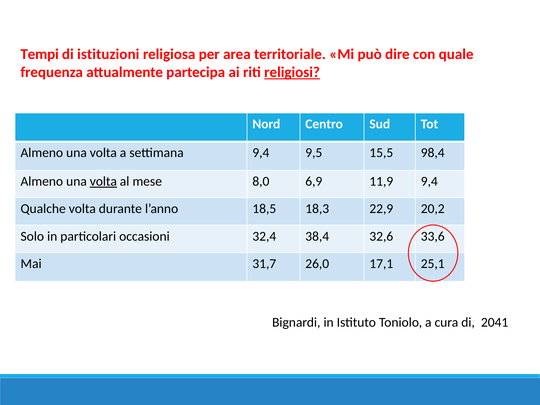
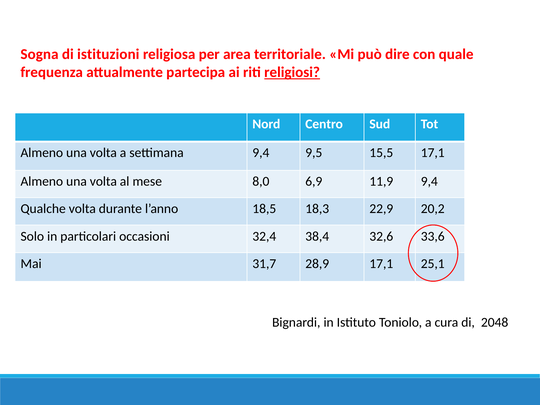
Tempi: Tempi -> Sogna (39, 54)
15,5 98,4: 98,4 -> 17,1 (433, 153)
volta underline: present -> none (103, 181)
26,0: 26,0 -> 28,9 (317, 264)
2041: 2041 -> 2048 (495, 322)
